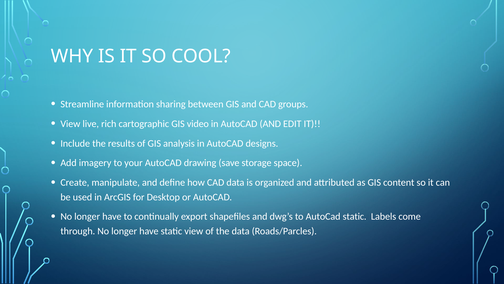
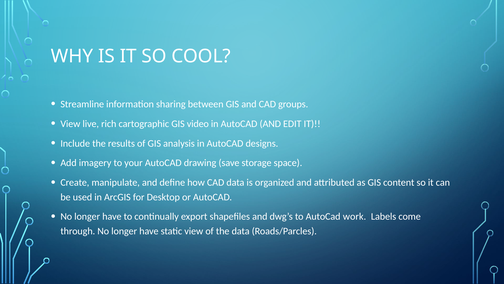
AutoCad static: static -> work (355, 216)
